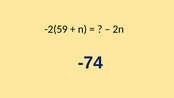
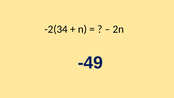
-2(59: -2(59 -> -2(34 (56, 29)
-74: -74 -> -49 (90, 63)
